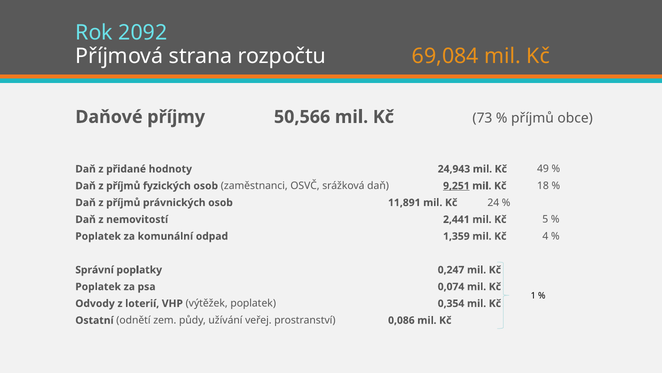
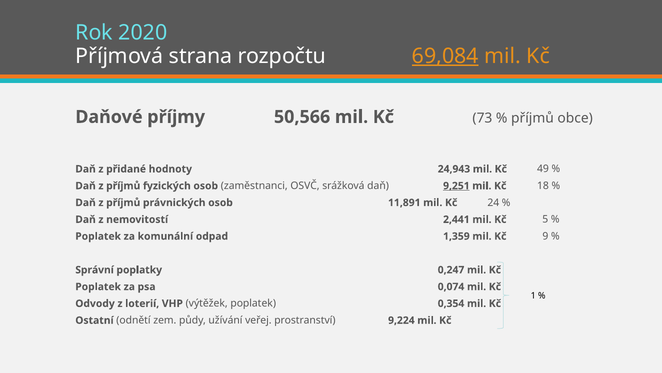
2092: 2092 -> 2020 (143, 33)
69,084 underline: none -> present (445, 56)
4: 4 -> 9 (545, 236)
0,086: 0,086 -> 9,224 (401, 320)
